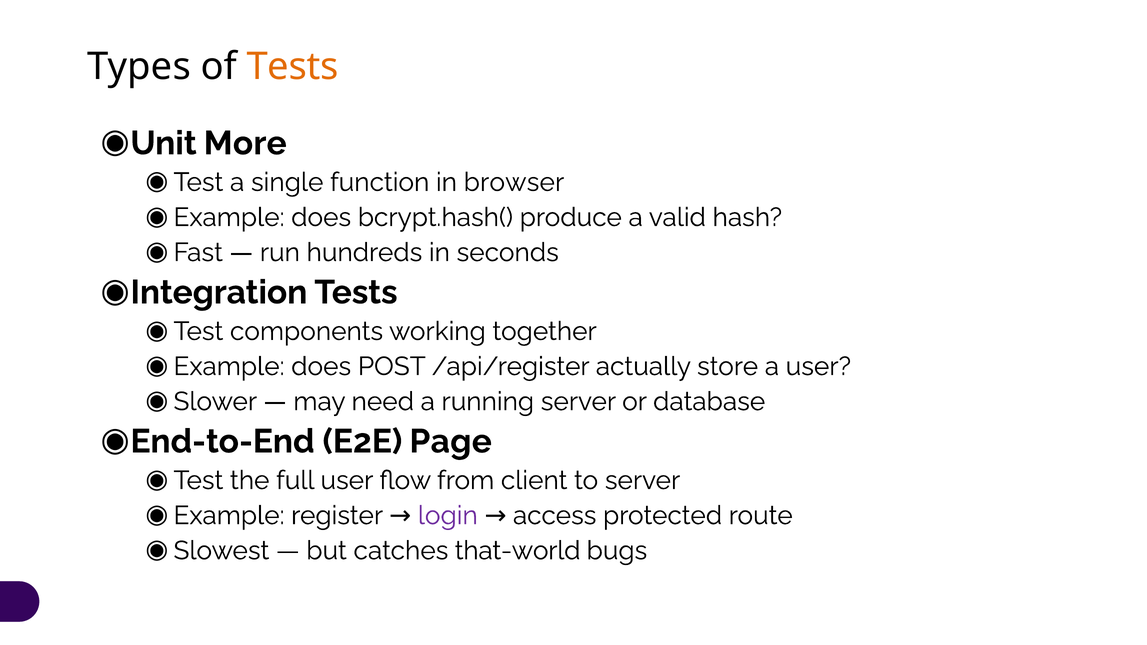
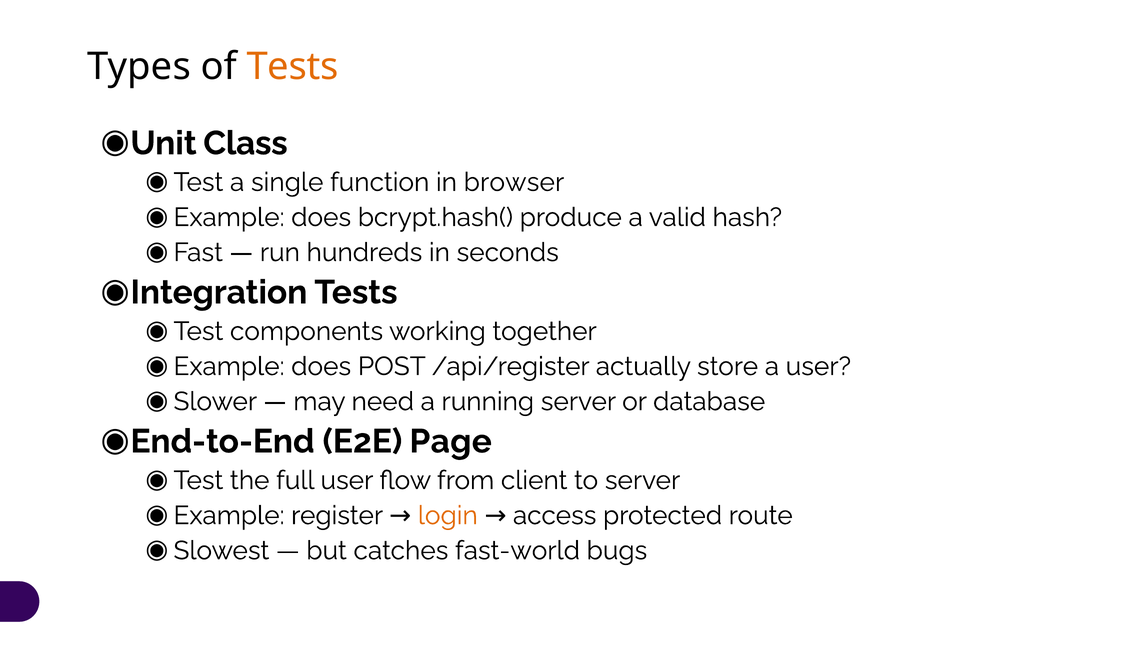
More: More -> Class (245, 143)
login colour: purple -> orange (448, 516)
that-world: that-world -> fast-world (517, 551)
